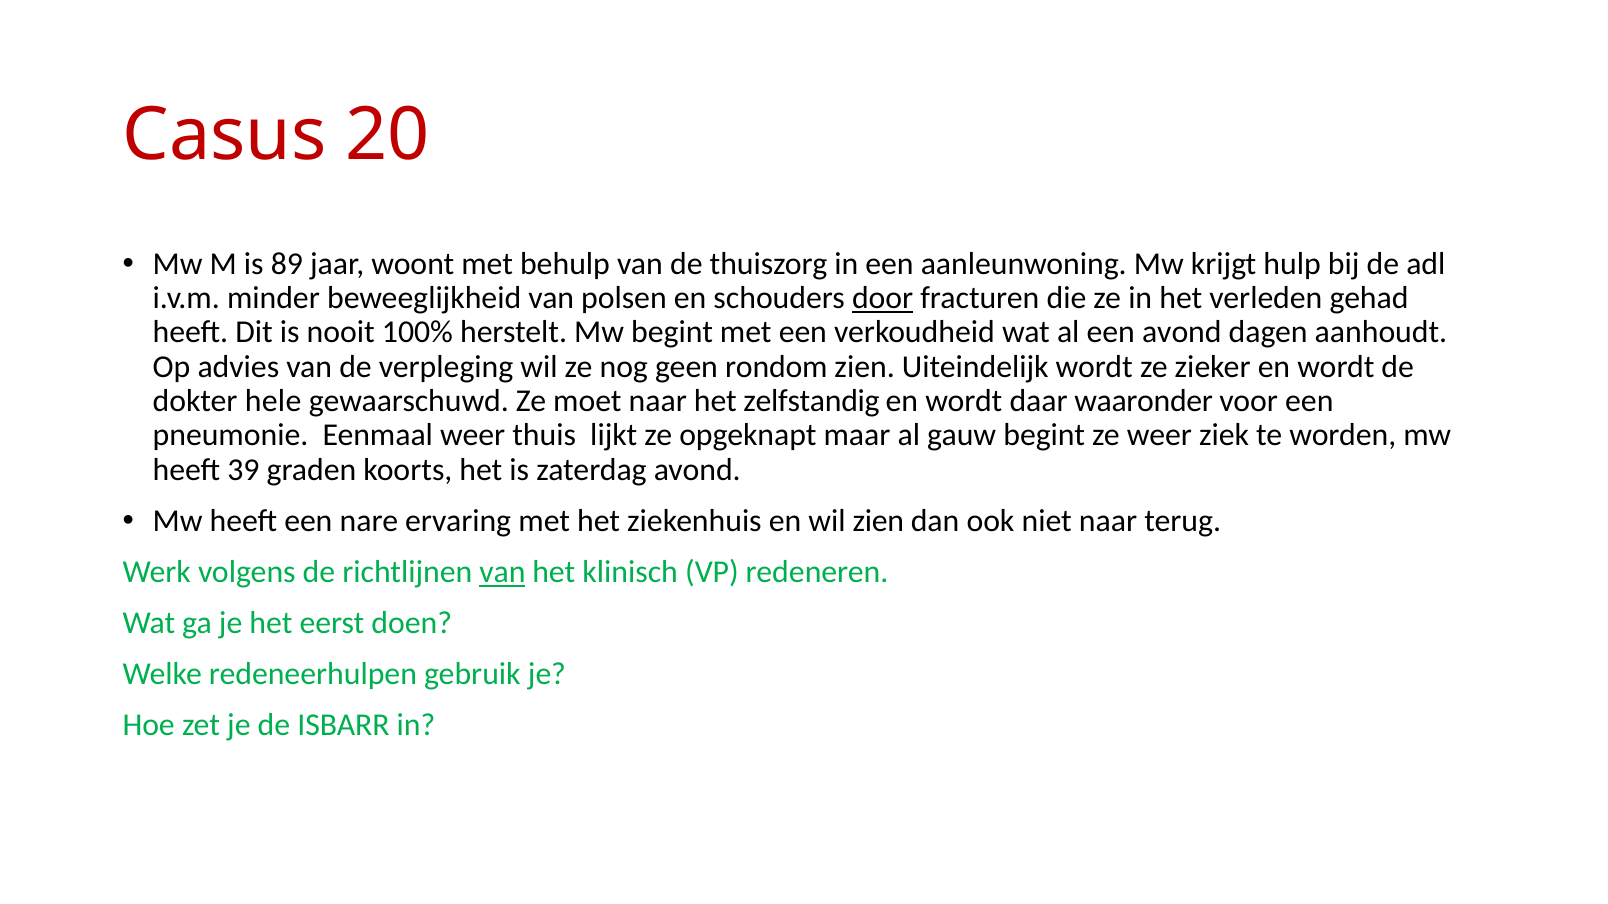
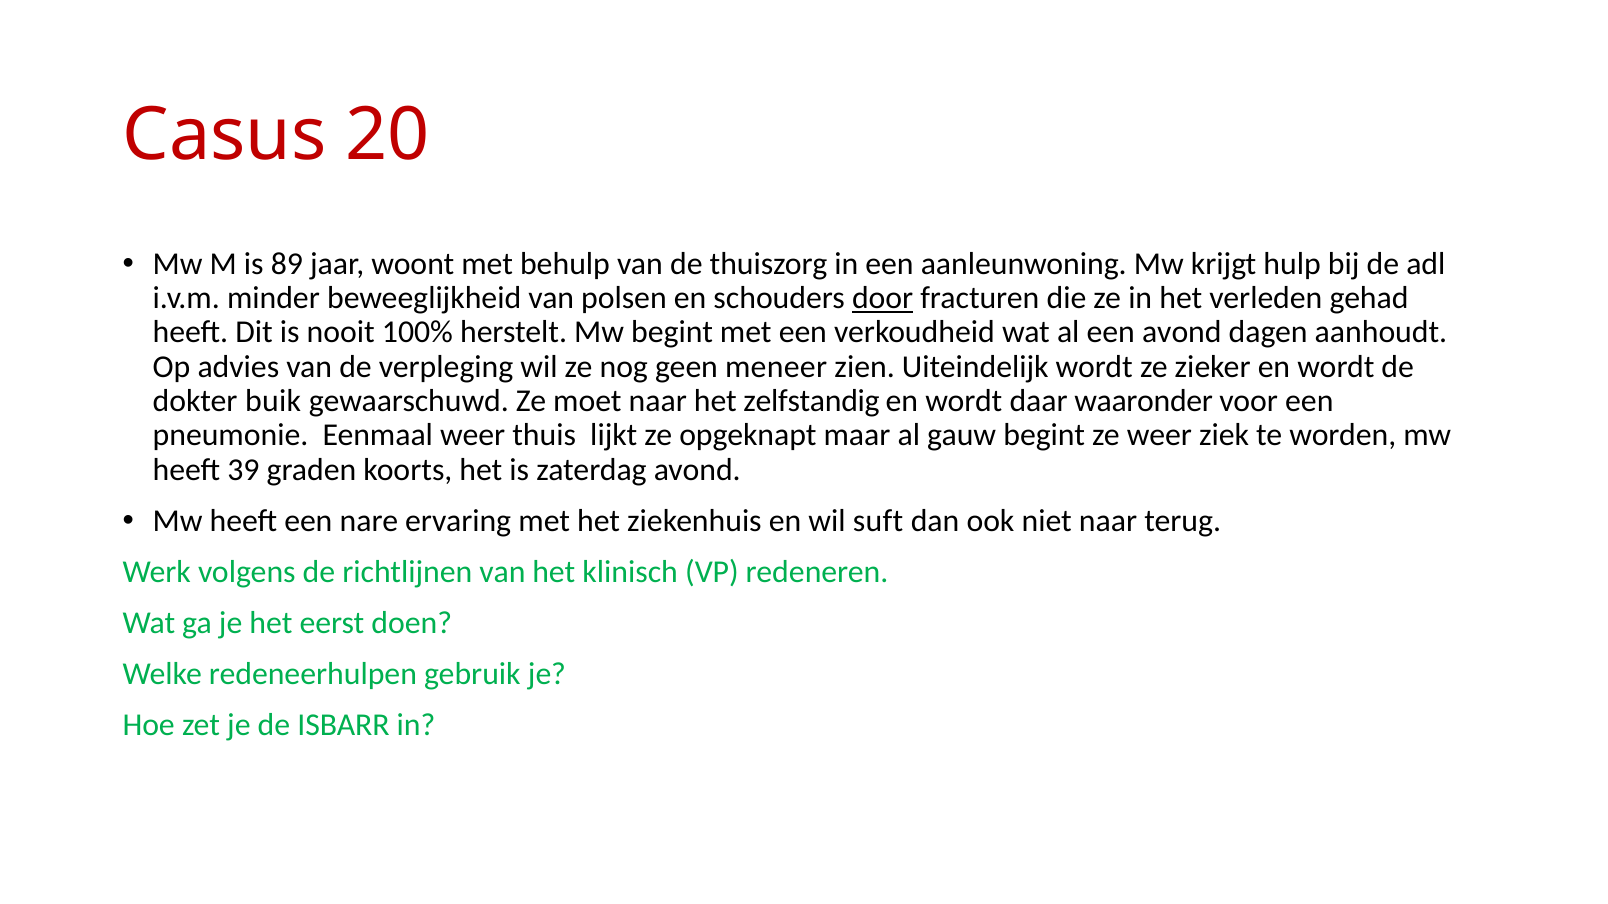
rondom: rondom -> meneer (776, 367)
hele: hele -> buik (273, 401)
wil zien: zien -> suft (878, 521)
van underline: present -> none (502, 572)
